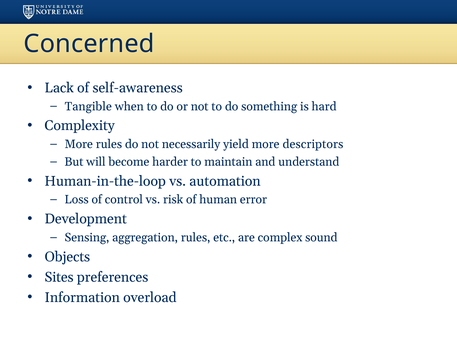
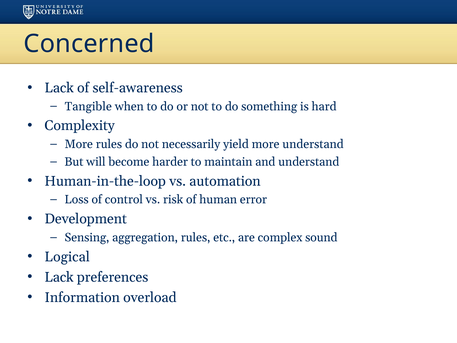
more descriptors: descriptors -> understand (313, 144)
Objects: Objects -> Logical (67, 257)
Sites: Sites -> Lack (59, 277)
